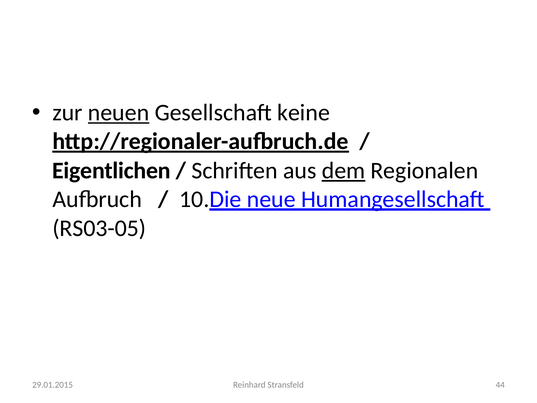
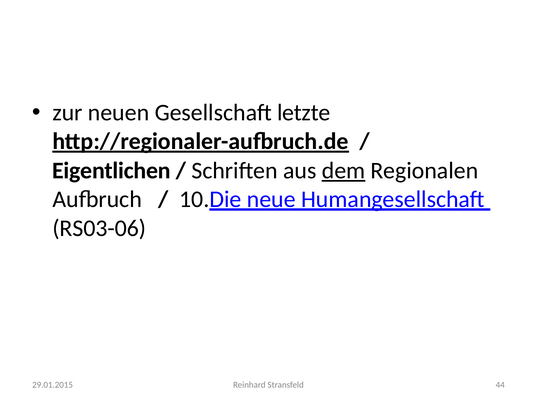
neuen underline: present -> none (119, 113)
keine: keine -> letzte (304, 113)
RS03-05: RS03-05 -> RS03-06 (99, 228)
